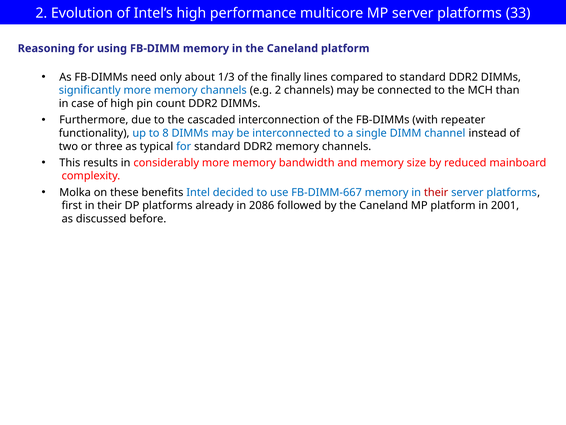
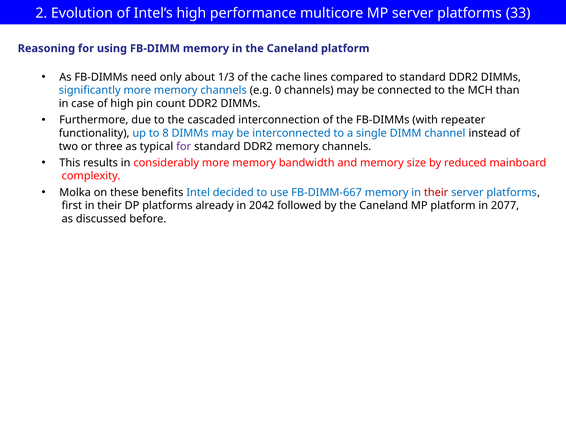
finally: finally -> cache (286, 77)
e.g 2: 2 -> 0 (278, 90)
for colour: blue -> purple (184, 146)
2086: 2086 -> 2042 (262, 205)
2001: 2001 -> 2077 (505, 205)
